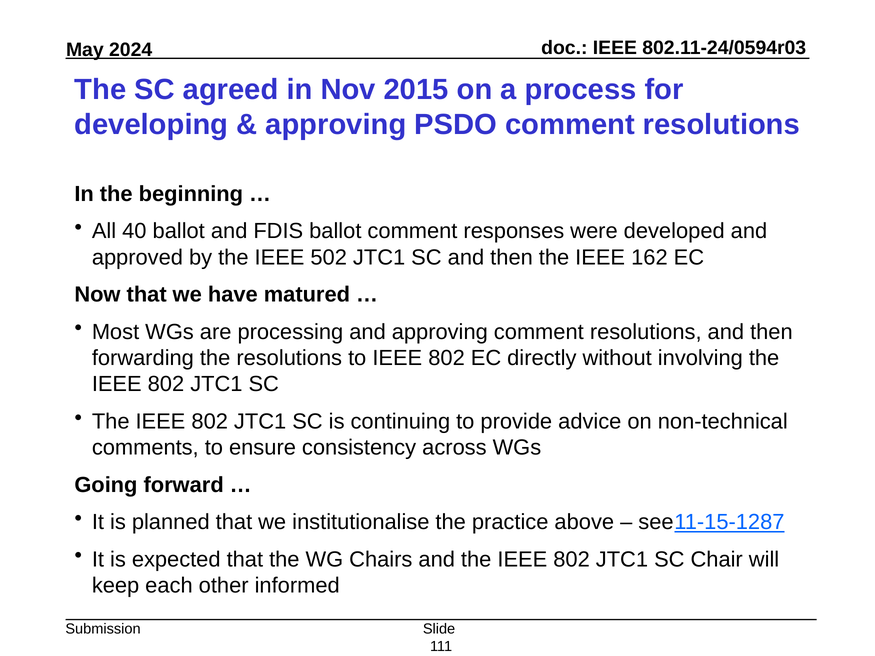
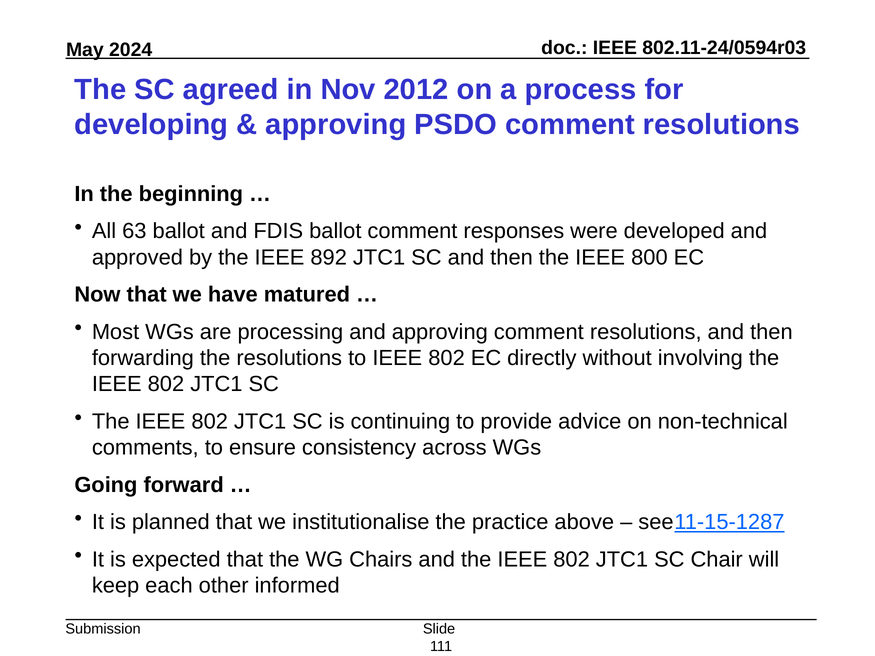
2015: 2015 -> 2012 (416, 90)
40: 40 -> 63 (134, 231)
502: 502 -> 892 (329, 258)
162: 162 -> 800 (649, 258)
